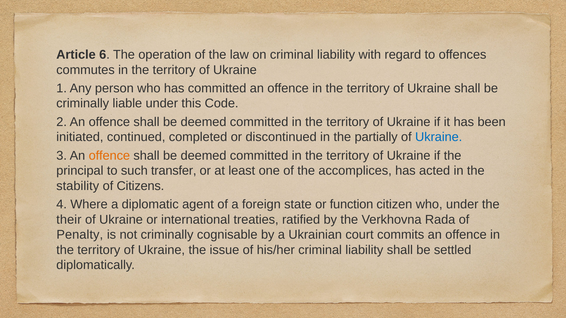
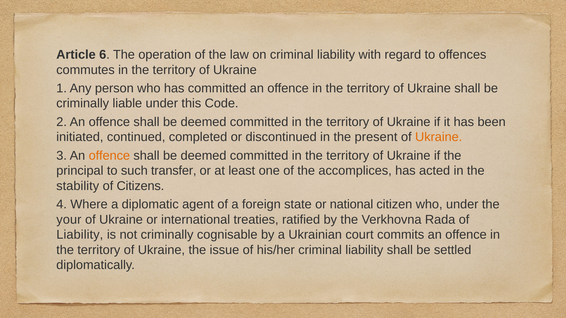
partially: partially -> present (376, 137)
Ukraine colour: blue -> orange (439, 137)
function: function -> national (352, 205)
their: their -> your (69, 220)
Penalty: Penalty -> Liability (80, 235)
